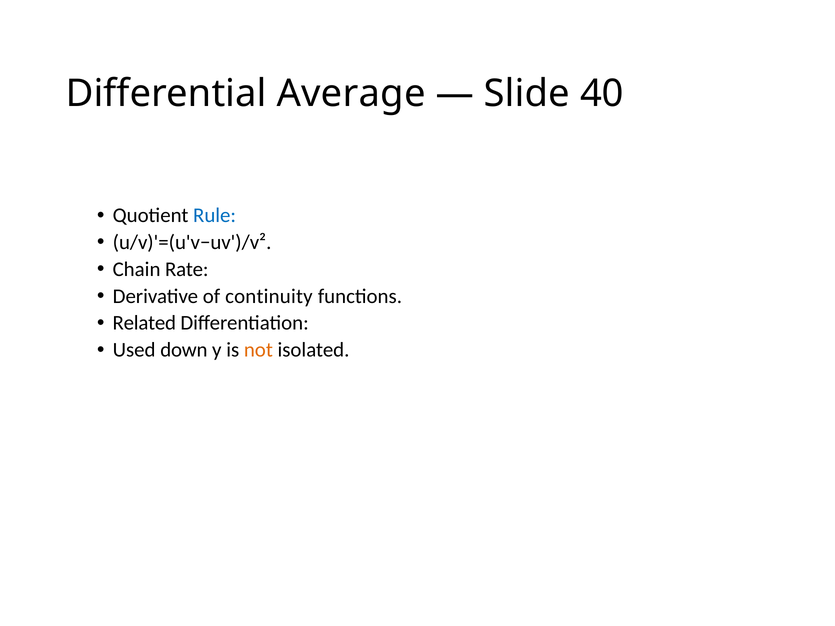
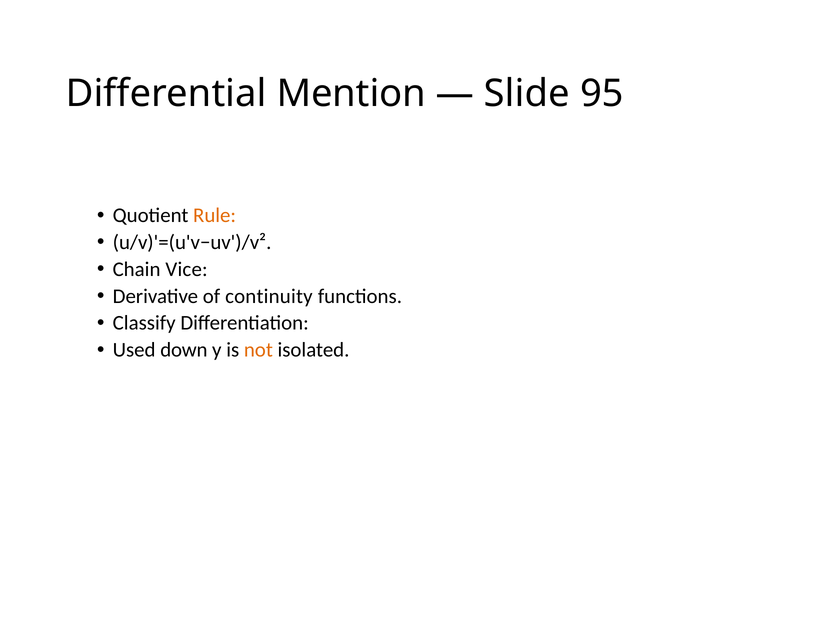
Average: Average -> Mention (351, 94)
40: 40 -> 95 (602, 94)
Rule colour: blue -> orange (215, 216)
Rate: Rate -> Vice (187, 269)
Related: Related -> Classify (144, 323)
